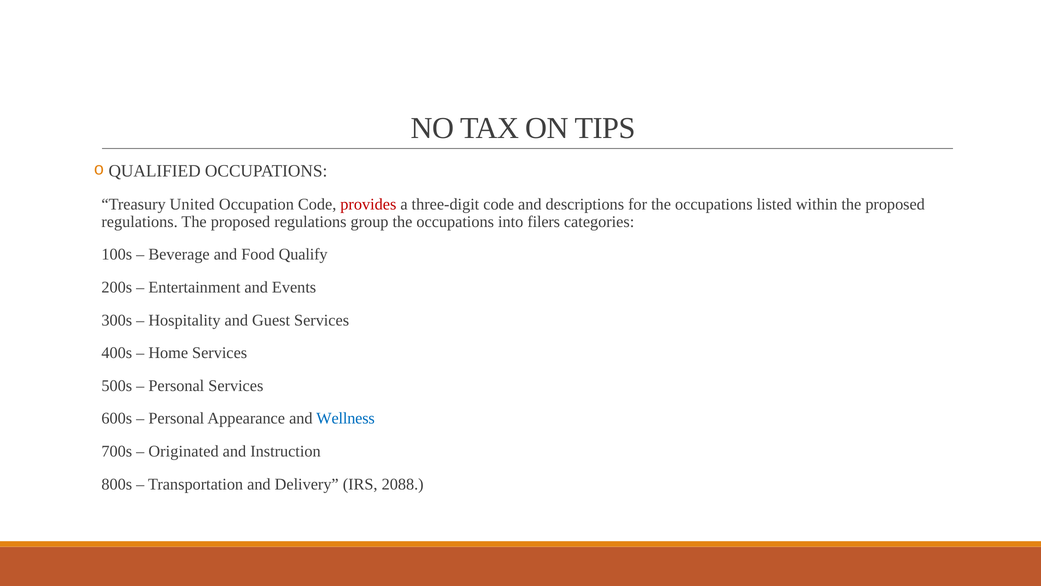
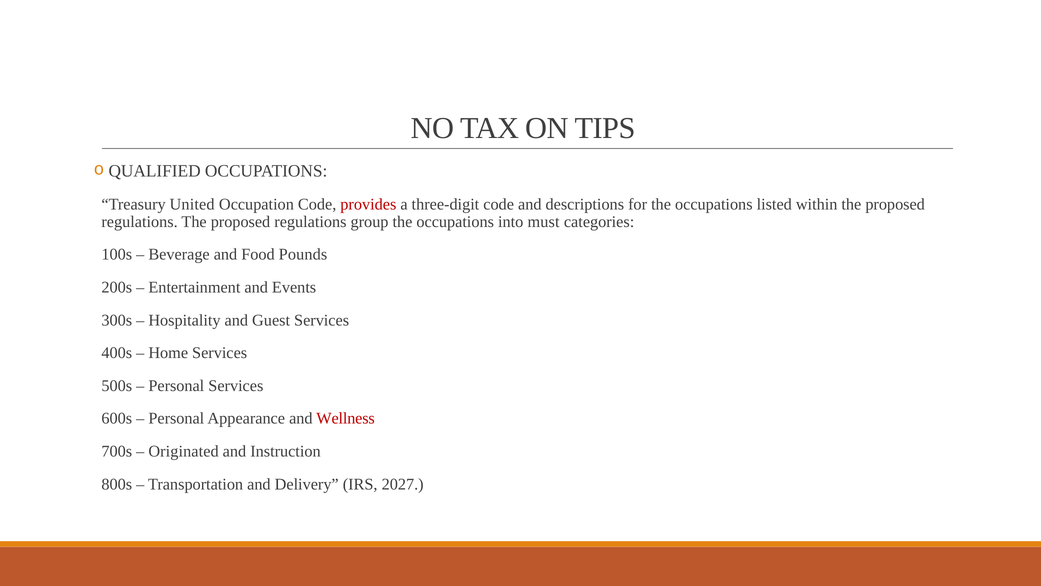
filers: filers -> must (544, 222)
Qualify: Qualify -> Pounds (303, 254)
Wellness colour: blue -> red (346, 418)
2088: 2088 -> 2027 (403, 484)
